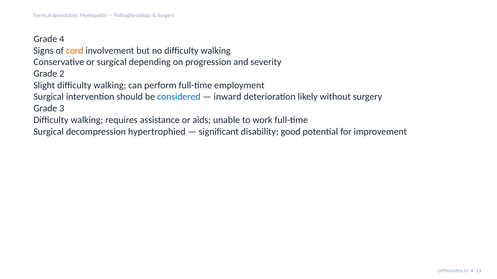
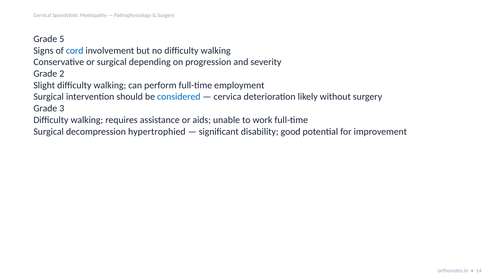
4: 4 -> 5 (62, 39)
cord colour: orange -> blue (75, 51)
inward: inward -> cervica (228, 97)
